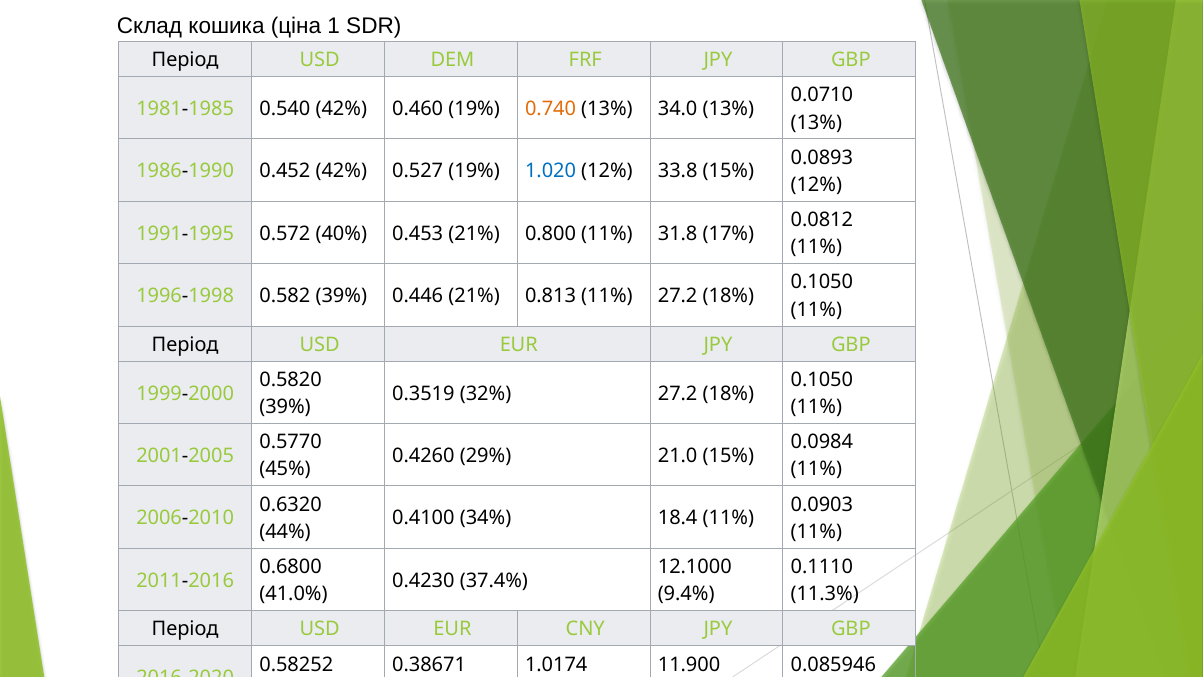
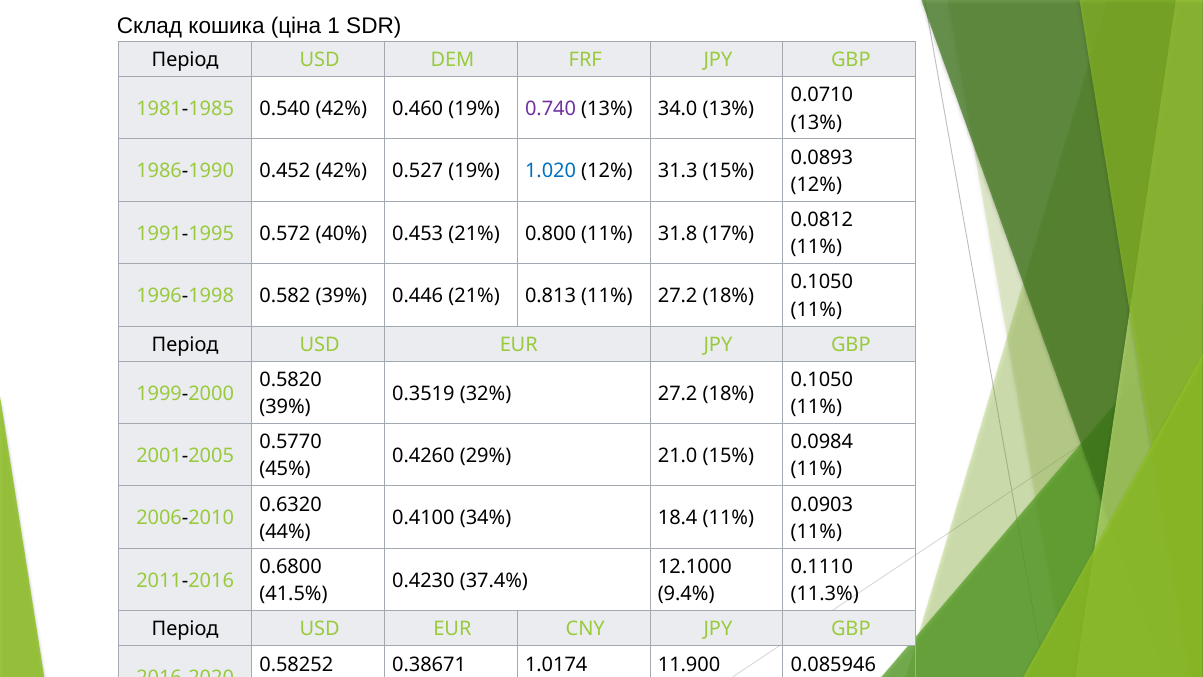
0.740 colour: orange -> purple (551, 109)
33.8: 33.8 -> 31.3 (678, 171)
41.0%: 41.0% -> 41.5% (294, 594)
